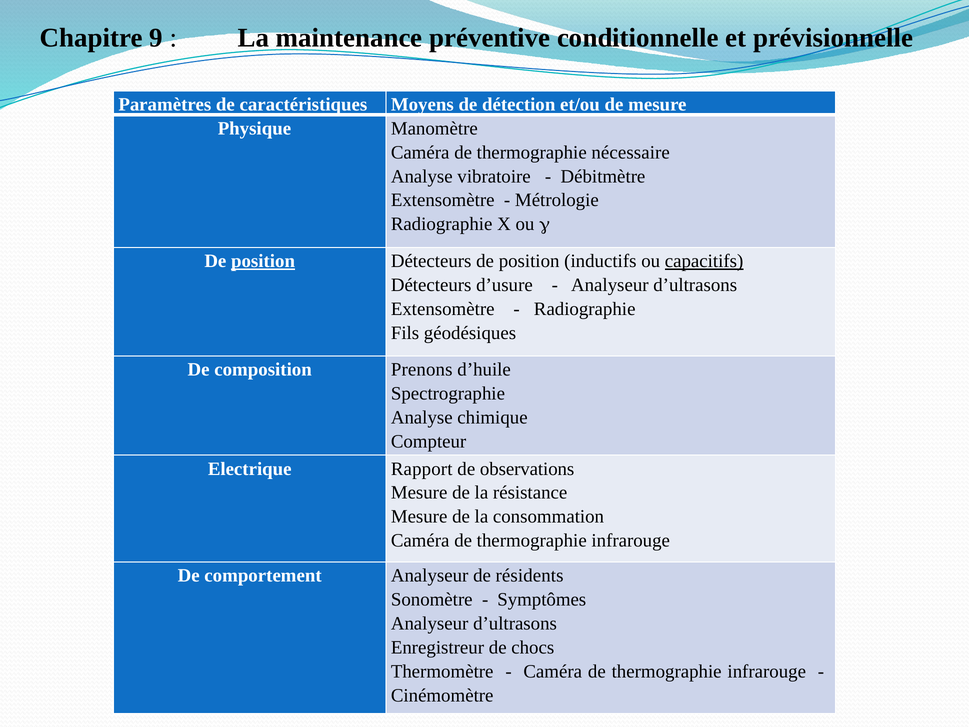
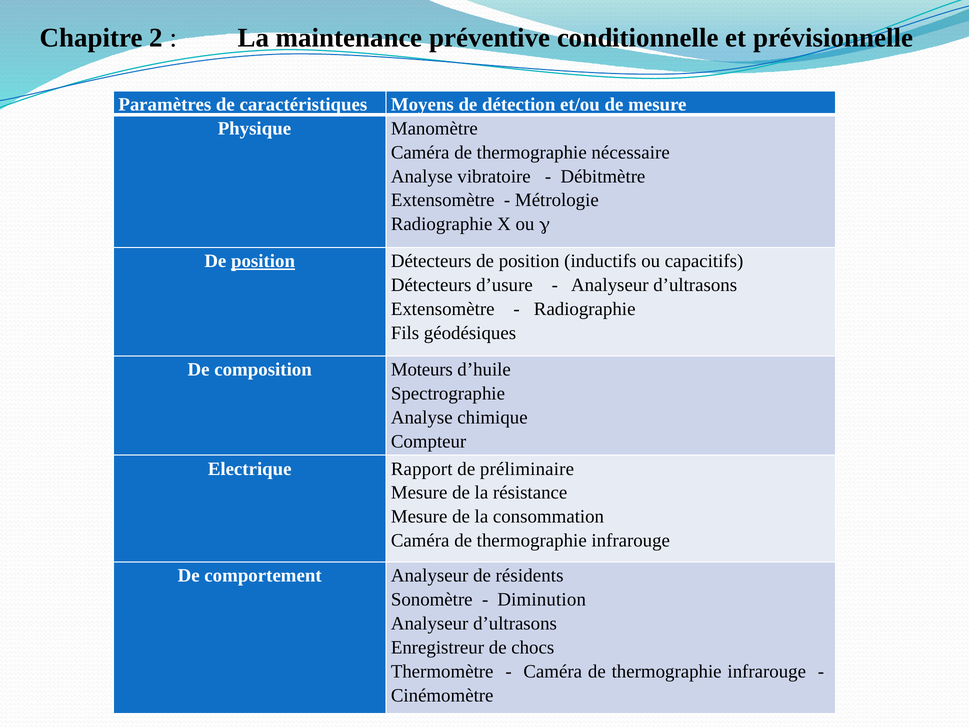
9: 9 -> 2 (156, 38)
capacitifs underline: present -> none (704, 261)
Prenons: Prenons -> Moteurs (422, 369)
observations: observations -> préliminaire (527, 469)
Symptômes: Symptômes -> Diminution (542, 599)
